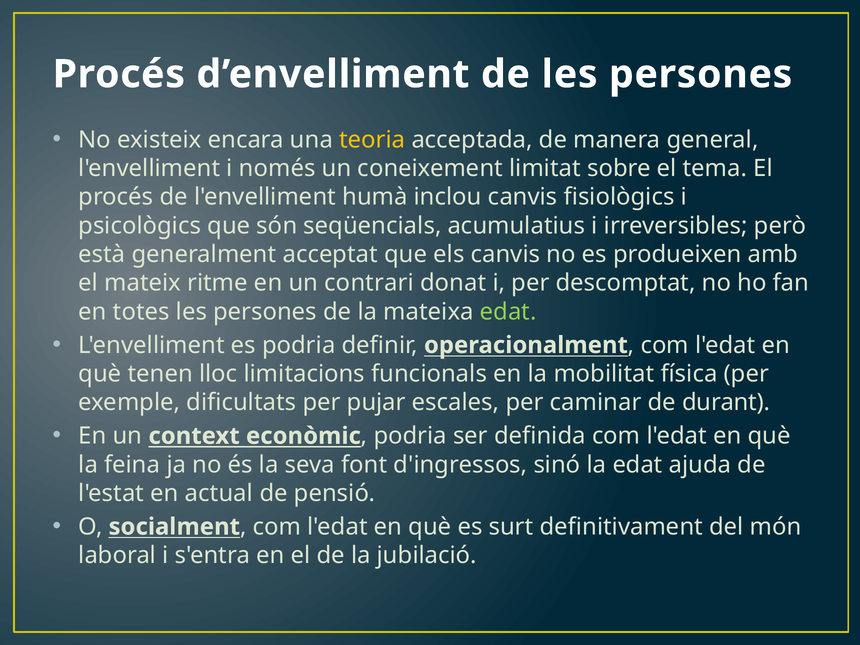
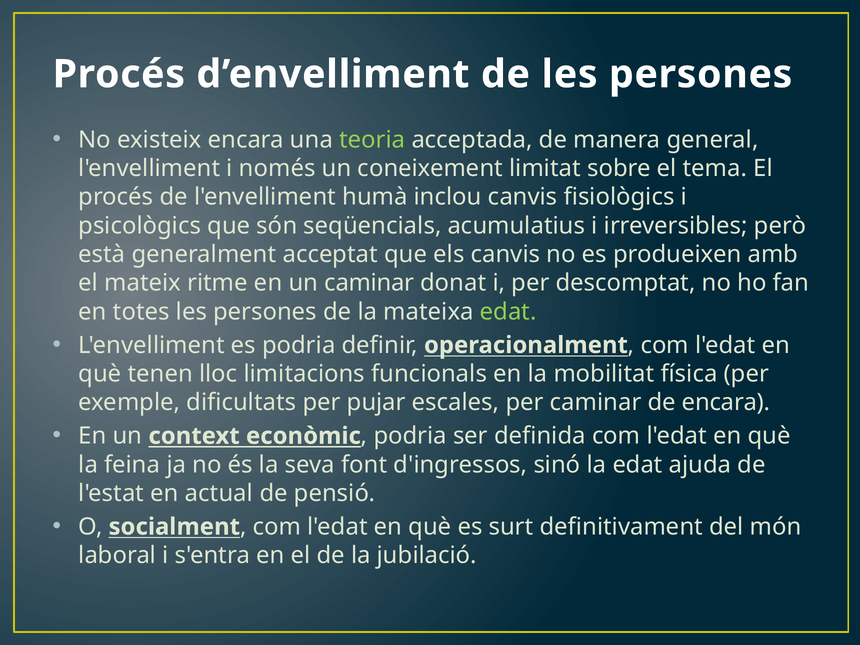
teoria colour: yellow -> light green (372, 140)
un contrari: contrari -> caminar (369, 283)
de durant: durant -> encara (726, 403)
